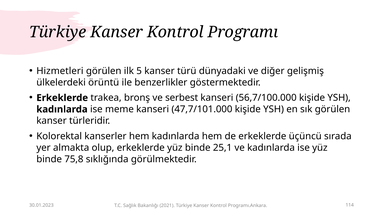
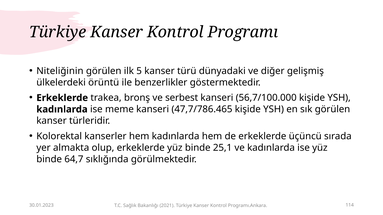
Hizmetleri: Hizmetleri -> Niteliğinin (60, 71)
47,7/101.000: 47,7/101.000 -> 47,7/786.465 (202, 110)
75,8: 75,8 -> 64,7 (74, 159)
